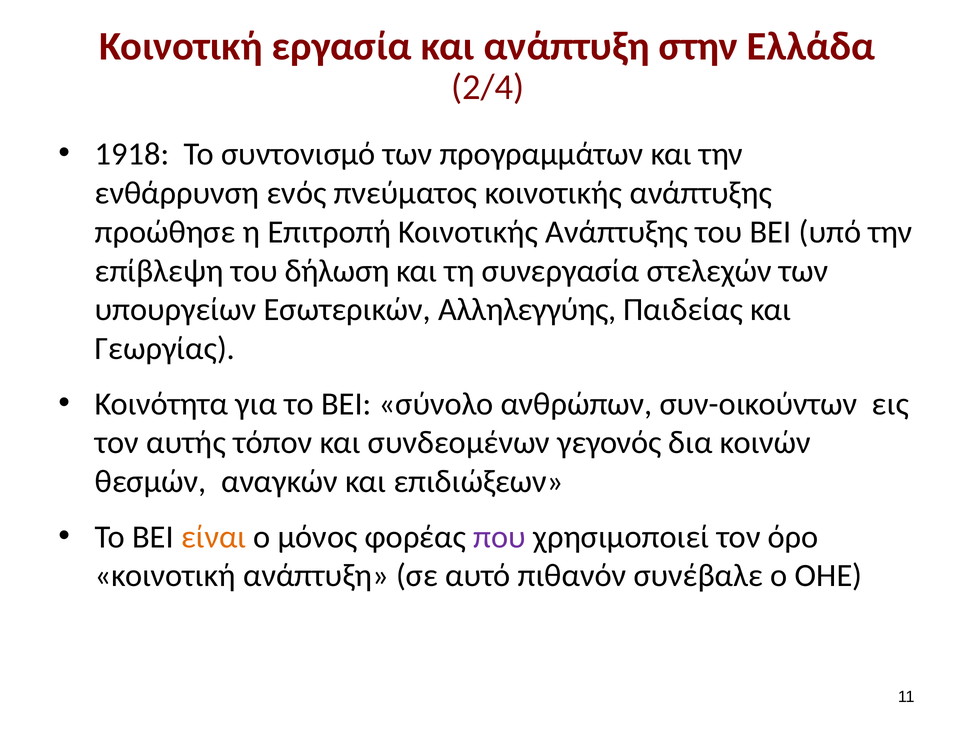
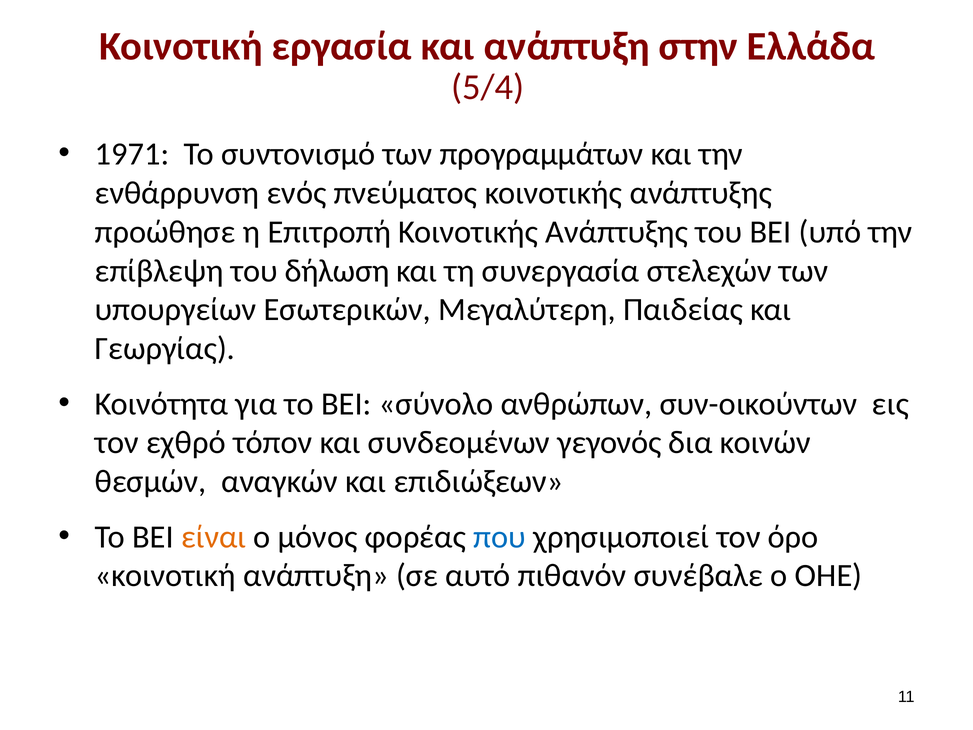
2/4: 2/4 -> 5/4 (488, 87)
1918: 1918 -> 1971 (132, 154)
Αλληλεγγύης: Αλληλεγγύης -> Μεγαλύτερη (527, 310)
αυτής: αυτής -> εχθρό (186, 443)
που colour: purple -> blue (500, 537)
